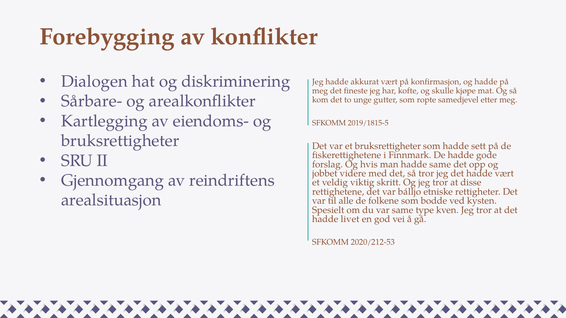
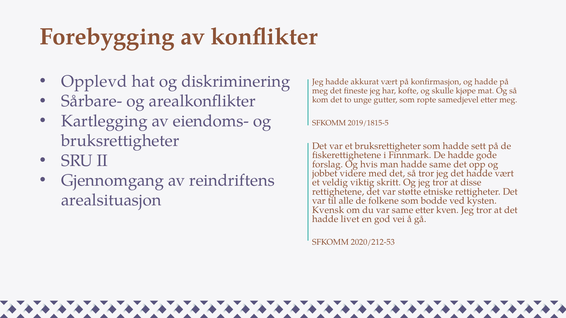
Dialogen: Dialogen -> Opplevd (94, 81)
bálljo: bálljo -> støtte (410, 192)
Spesielt: Spesielt -> Kvensk (328, 210)
same type: type -> etter (425, 210)
